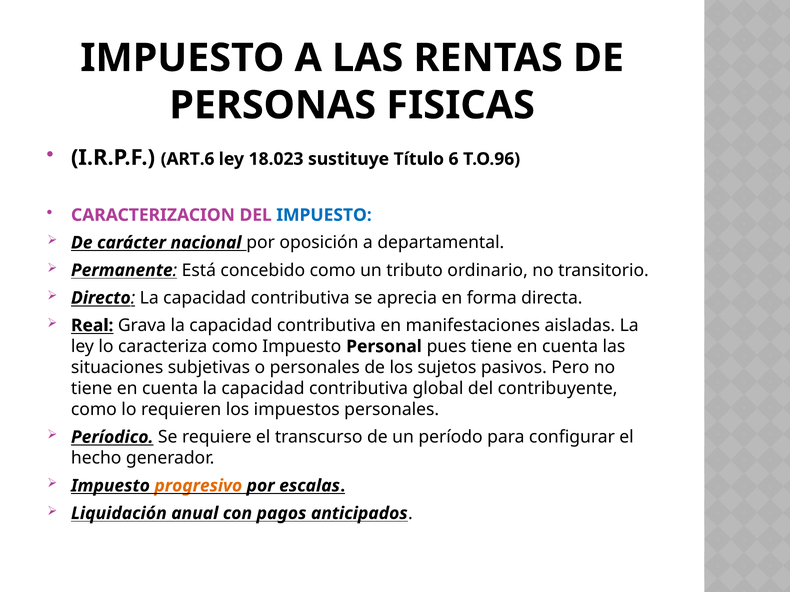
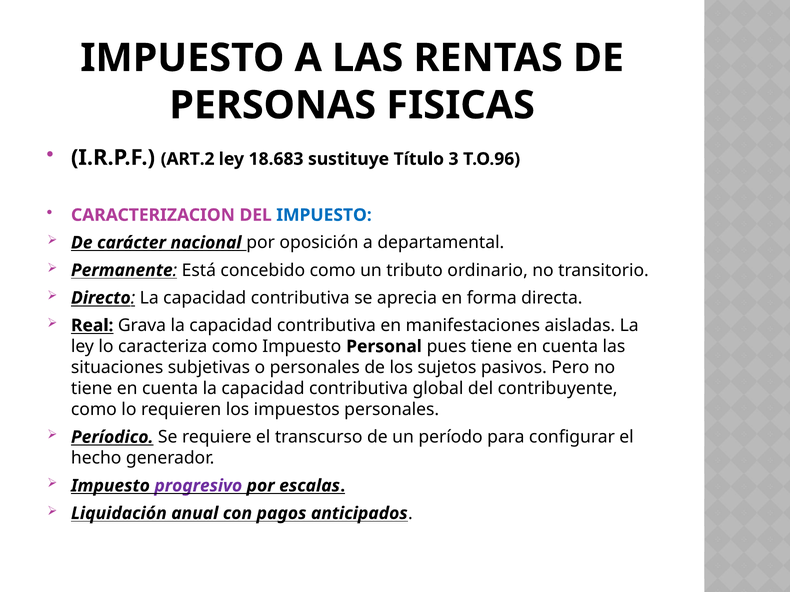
ART.6: ART.6 -> ART.2 (188, 159)
18.023: 18.023 -> 18.683 (276, 159)
6: 6 -> 3 (454, 159)
progresivo colour: orange -> purple (198, 486)
